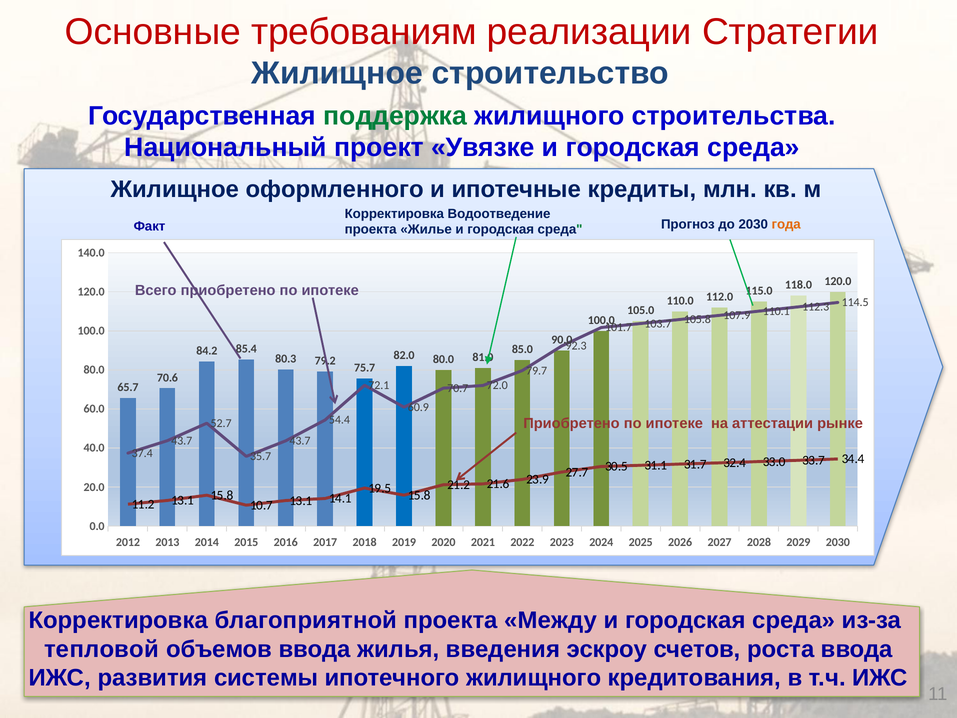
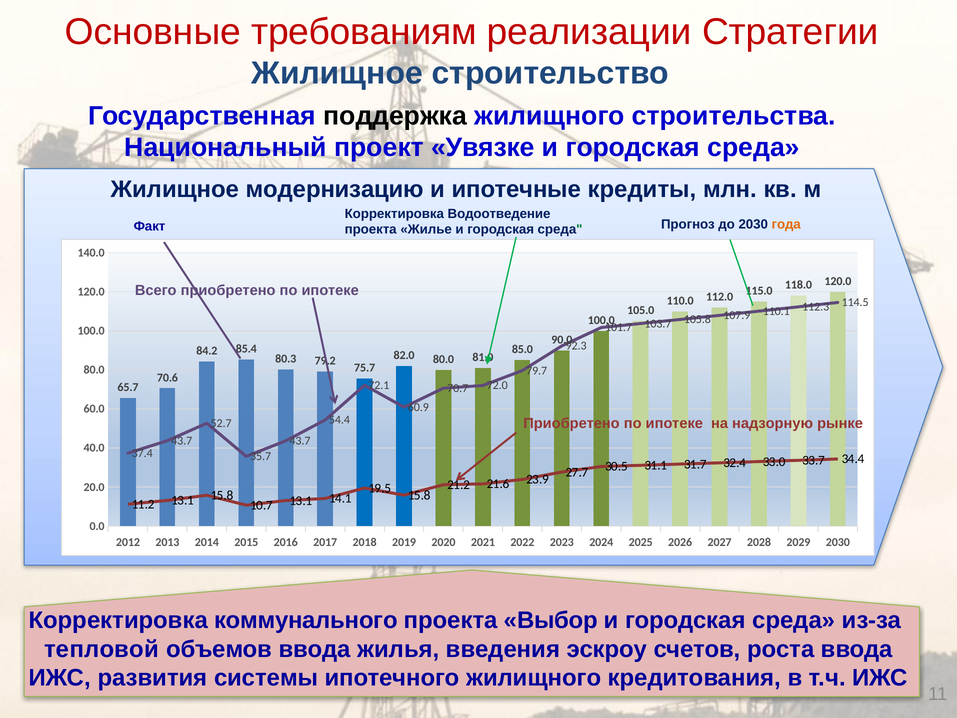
поддержка colour: green -> black (395, 116)
оформленного: оформленного -> модернизацию (335, 189)
аттестации: аттестации -> надзорную (773, 423)
благоприятной: благоприятной -> коммунального (306, 620)
Между: Между -> Выбор (551, 620)
